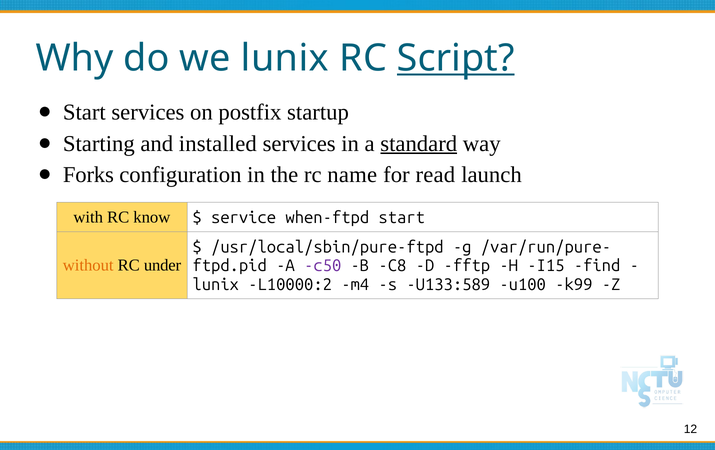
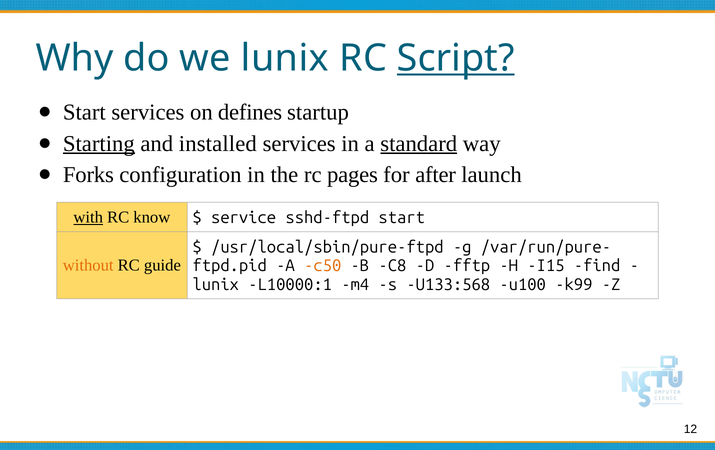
postfix: postfix -> defines (250, 112)
Starting underline: none -> present (99, 144)
name: name -> pages (352, 175)
read: read -> after (436, 175)
with underline: none -> present (88, 217)
when-ftpd: when-ftpd -> sshd-ftpd (327, 218)
under: under -> guide (162, 266)
c50 colour: purple -> orange (323, 266)
L10000:2: L10000:2 -> L10000:1 (290, 285)
U133:589: U133:589 -> U133:568 (448, 285)
